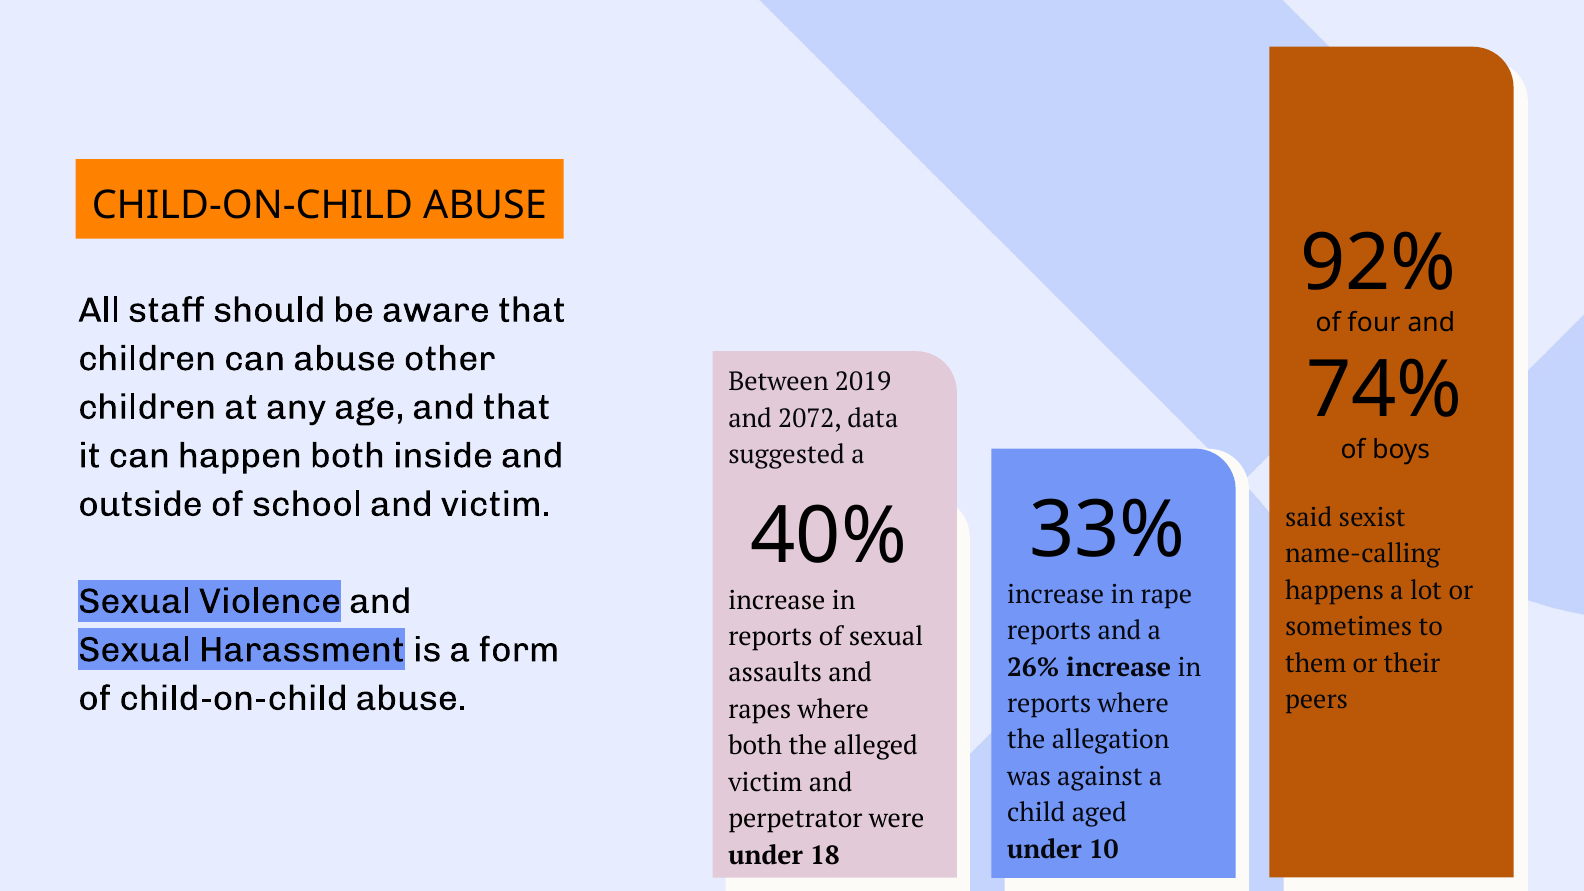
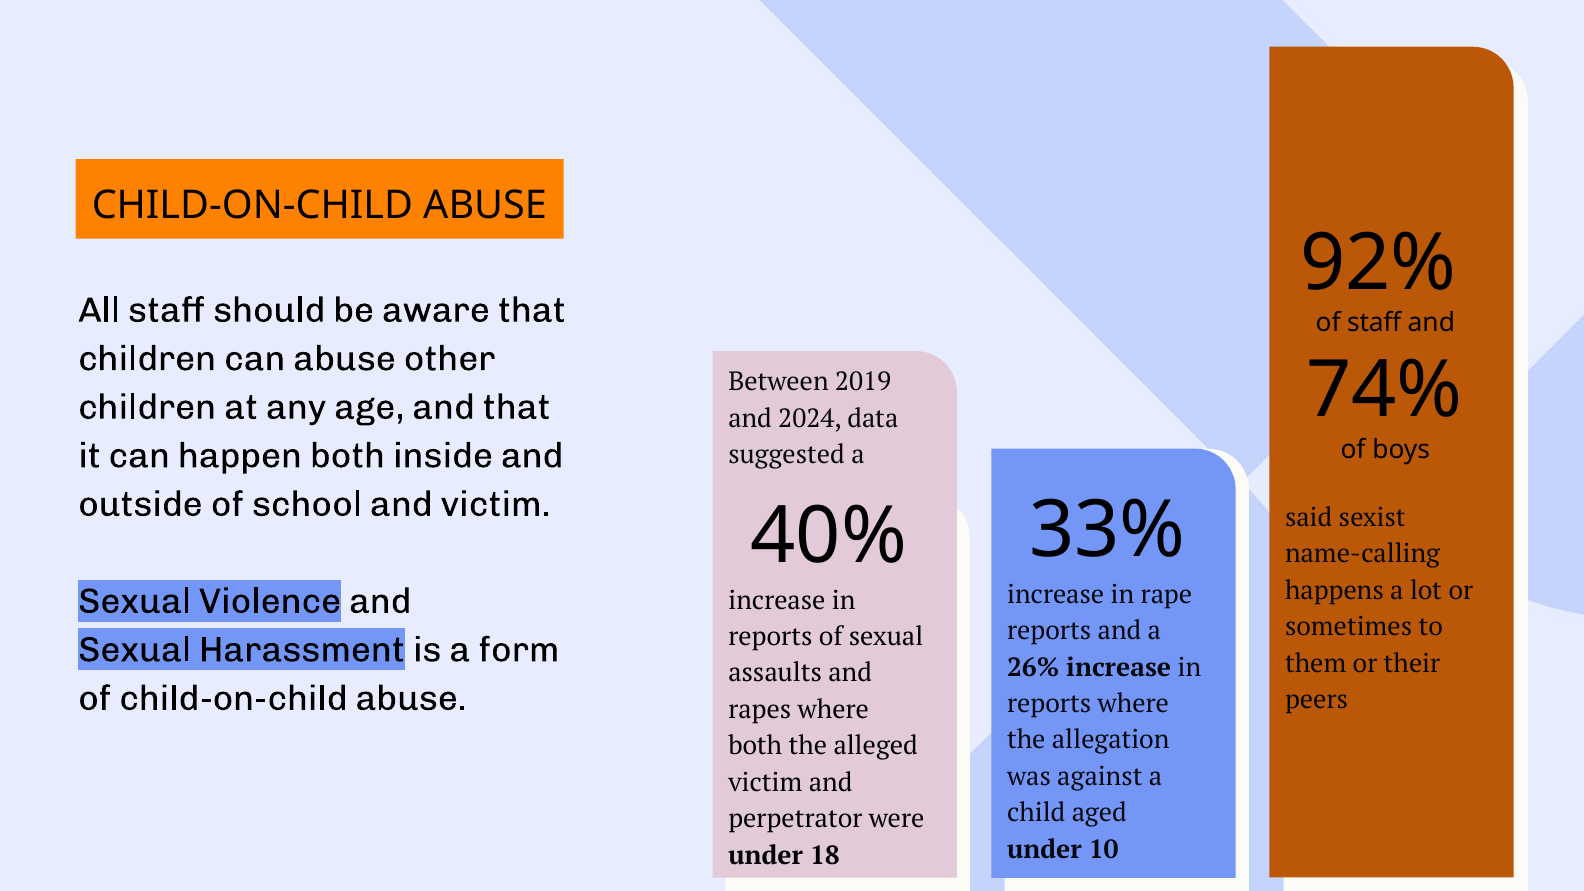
of four: four -> staff (1374, 323)
2072: 2072 -> 2024 (810, 418)
